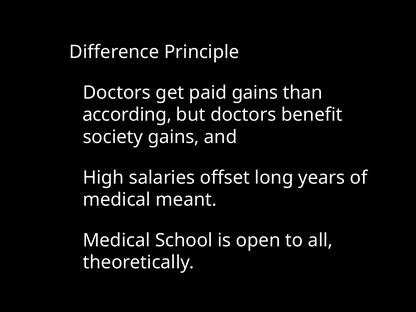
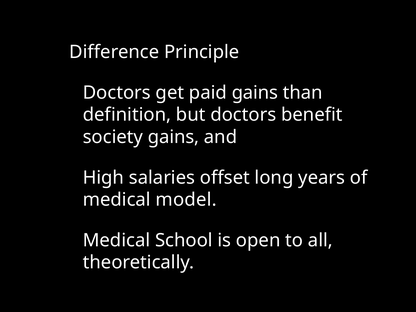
according: according -> definition (127, 115)
meant: meant -> model (186, 200)
